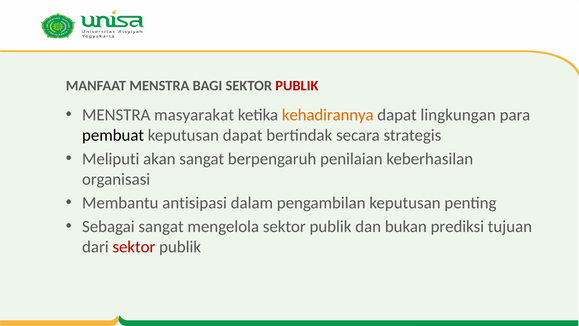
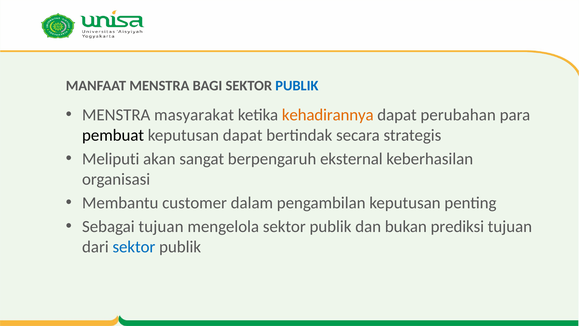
PUBLIK colour: red -> blue (297, 86)
lingkungan: lingkungan -> perubahan (458, 115)
penilaian: penilaian -> eksternal (351, 159)
antisipasi: antisipasi -> customer (195, 203)
Sebagai sangat: sangat -> tujuan (161, 226)
sektor colour: red -> blue (134, 247)
